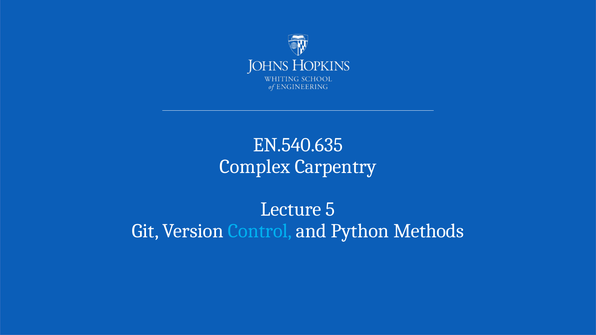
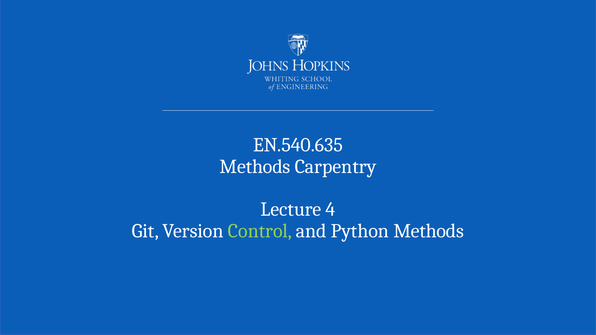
Complex: Complex -> Methods (255, 167)
5: 5 -> 4 (331, 210)
Control colour: light blue -> light green (260, 231)
